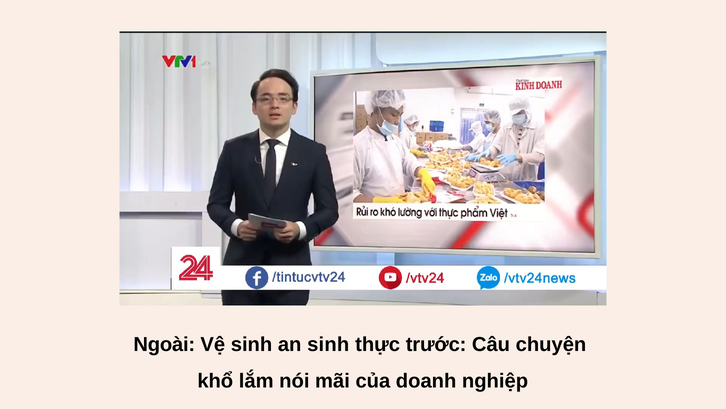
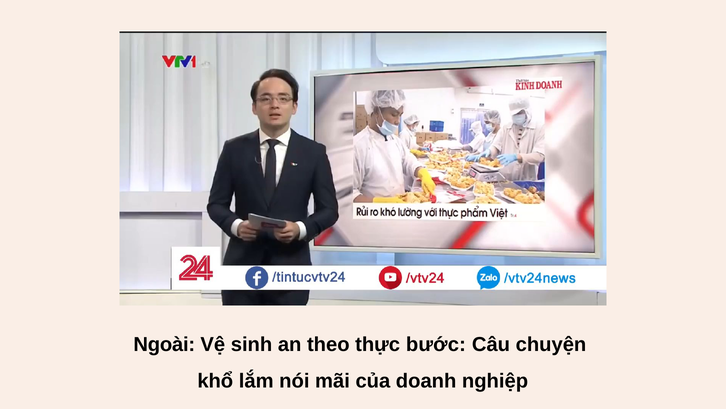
an sinh: sinh -> theo (328, 344)
trước: trước -> bước (436, 344)
